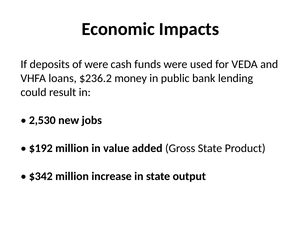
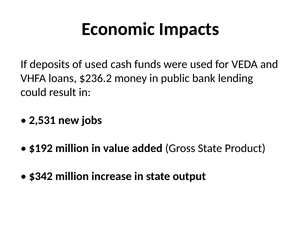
of were: were -> used (96, 65)
2,530: 2,530 -> 2,531 (42, 121)
